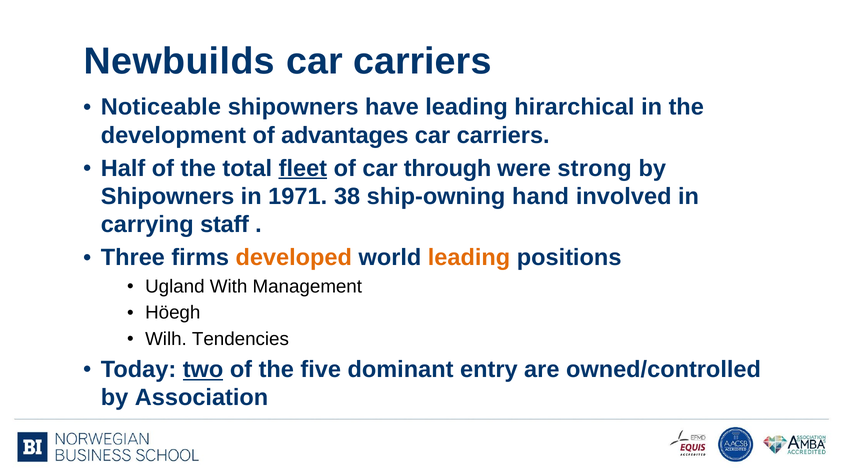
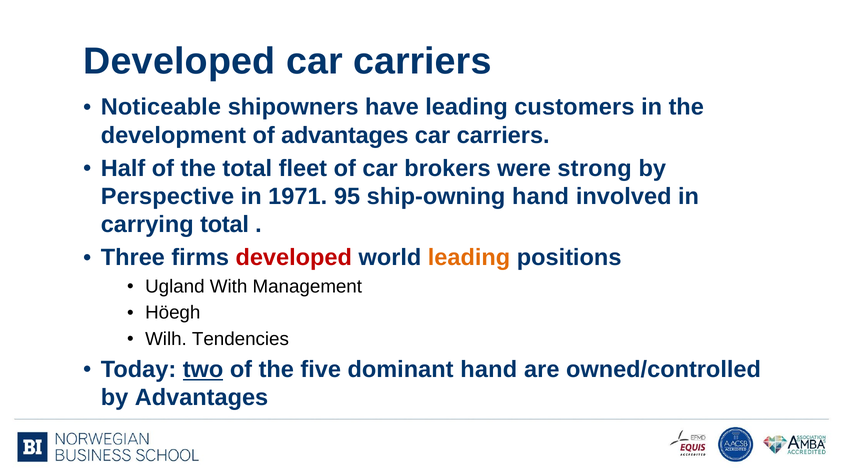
Newbuilds: Newbuilds -> Developed (179, 61)
hirarchical: hirarchical -> customers (574, 107)
fleet underline: present -> none (303, 168)
through: through -> brokers (447, 168)
Shipowners: Shipowners -> Perspective (167, 197)
38: 38 -> 95 (347, 197)
carrying staff: staff -> total (225, 225)
developed colour: orange -> red (294, 258)
dominant entry: entry -> hand (489, 370)
by Association: Association -> Advantages (202, 398)
